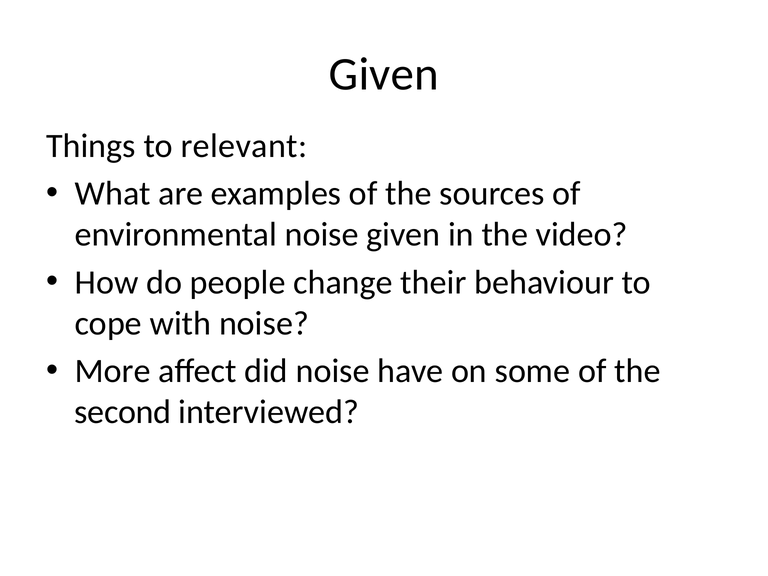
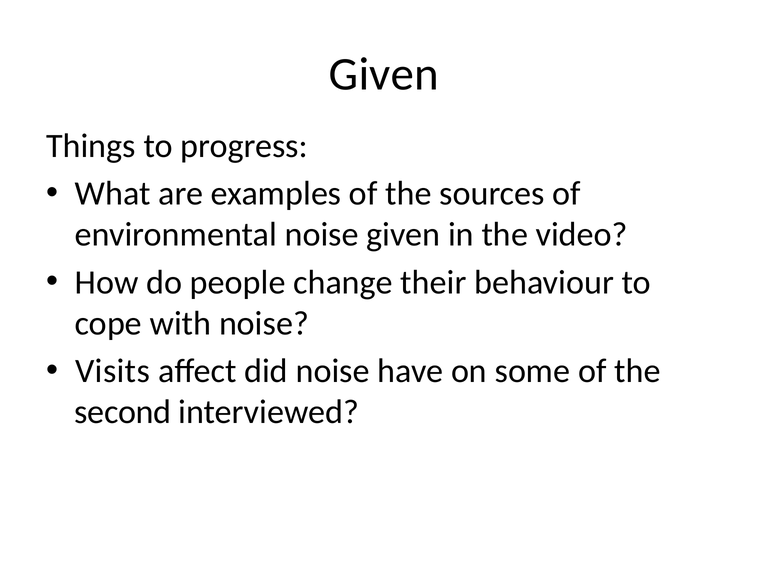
relevant: relevant -> progress (244, 146)
More: More -> Visits (113, 371)
